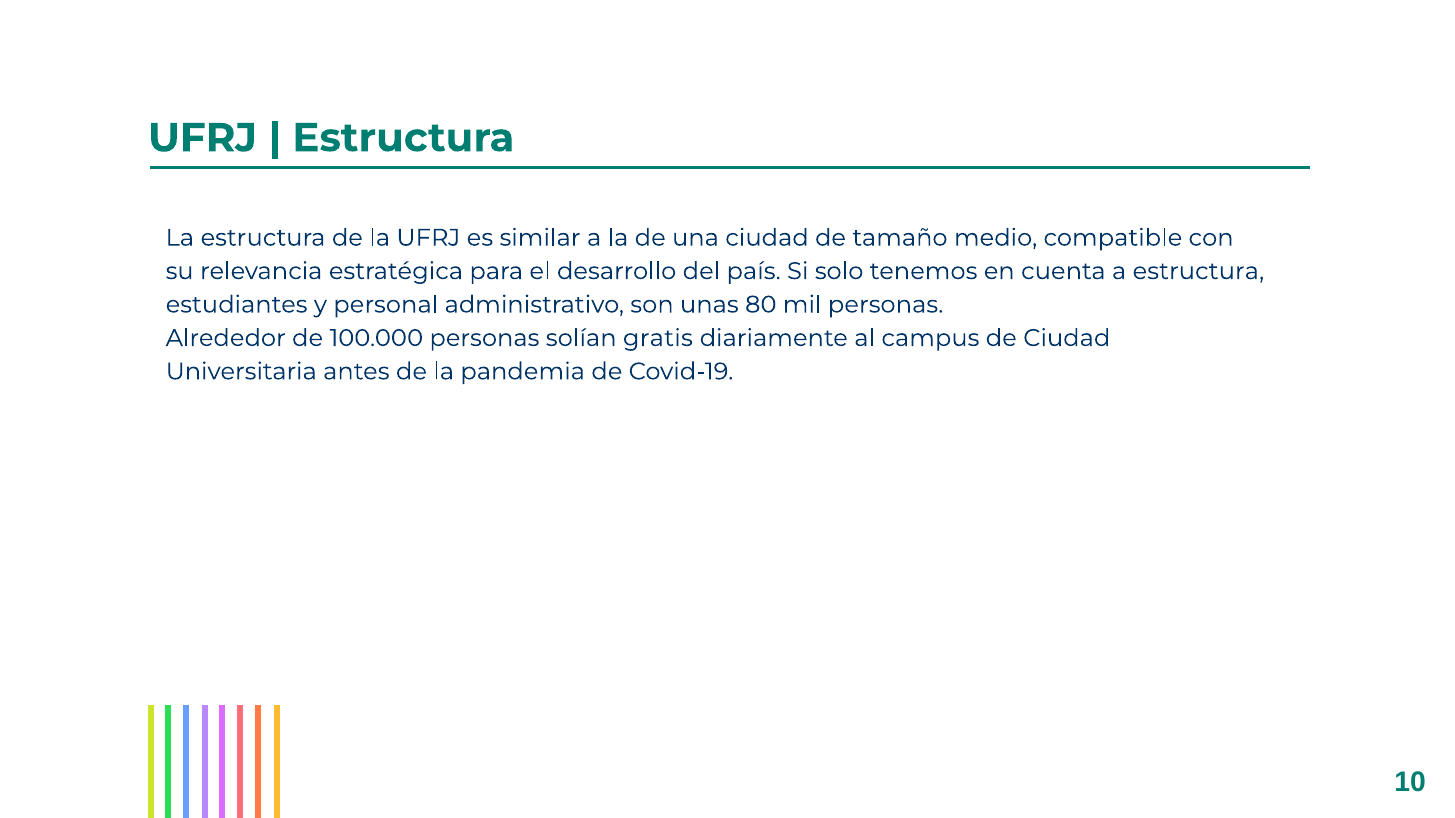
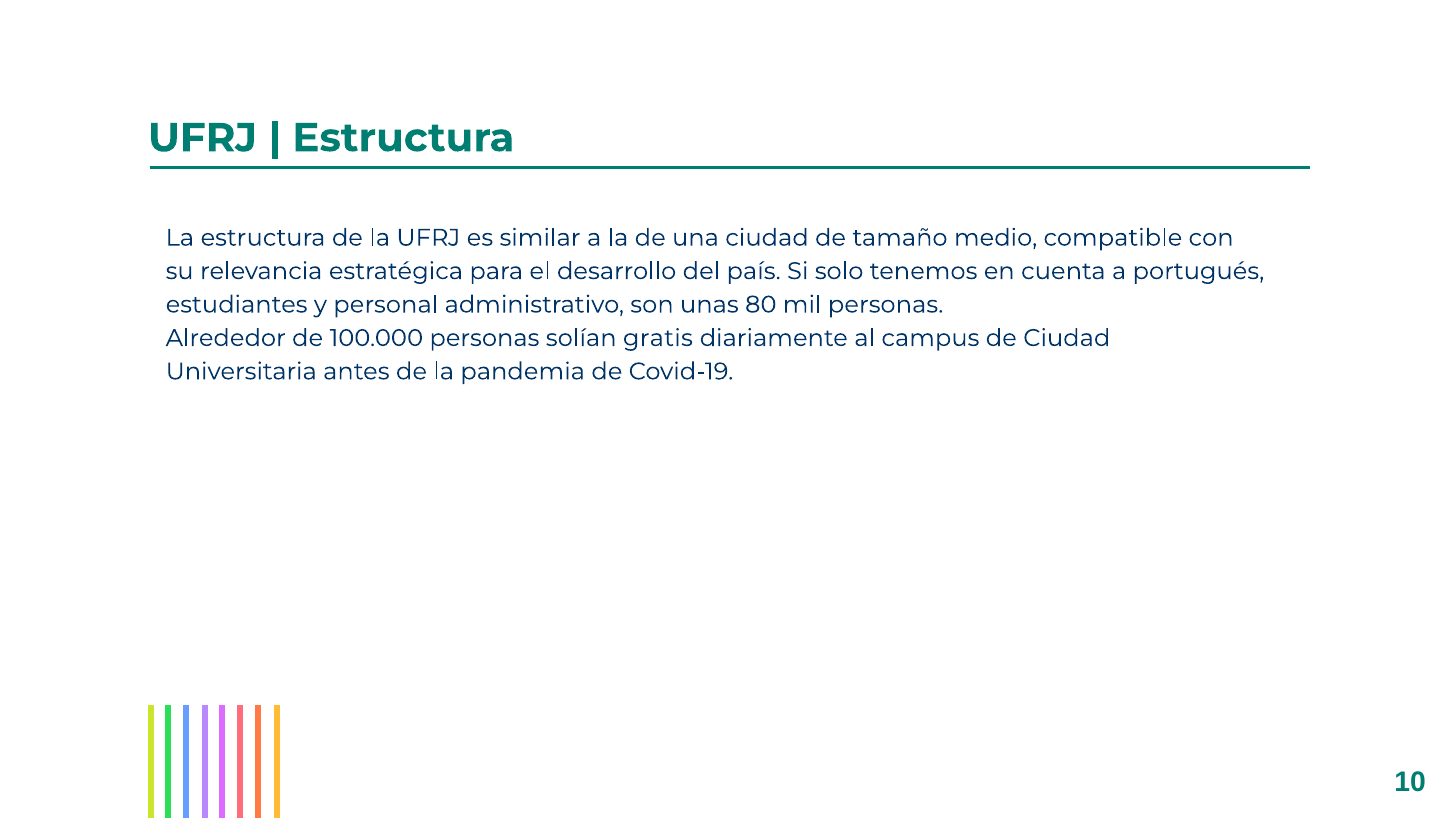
a estructura: estructura -> portugués (1198, 271)
